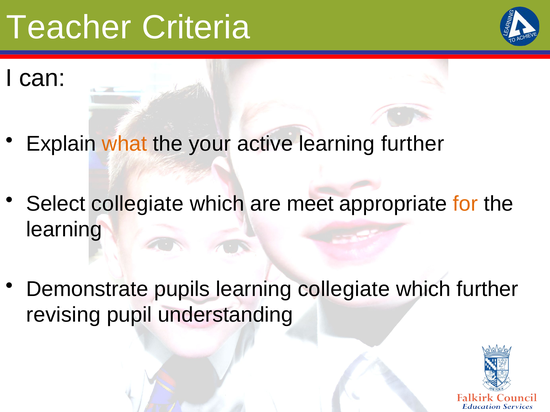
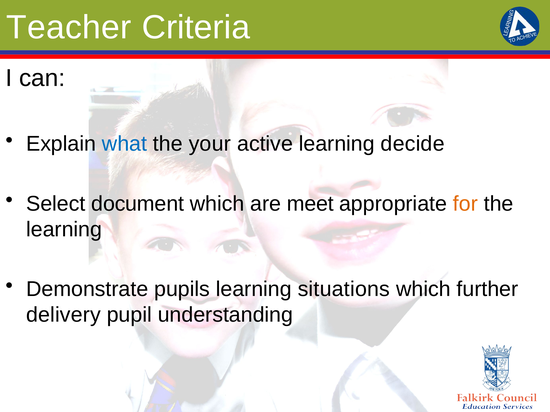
what colour: orange -> blue (125, 144)
learning further: further -> decide (413, 144)
Select collegiate: collegiate -> document (138, 204)
learning collegiate: collegiate -> situations (344, 290)
revising: revising -> delivery (63, 315)
